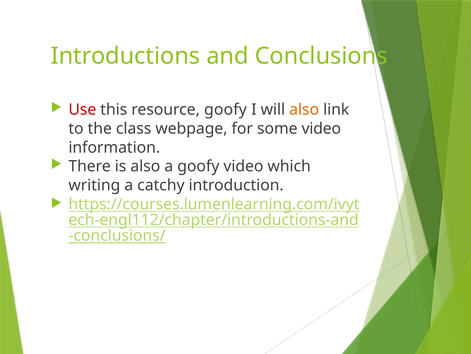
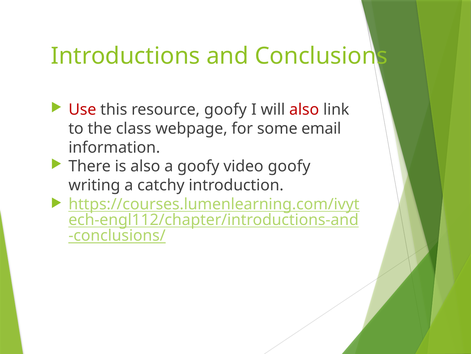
also colour: orange -> red (304, 110)
some video: video -> email (321, 128)
video which: which -> goofy (289, 166)
